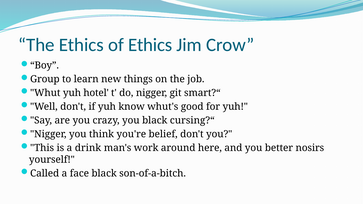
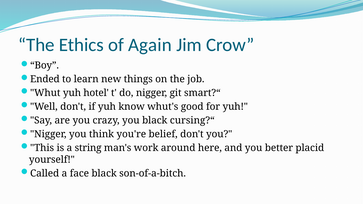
of Ethics: Ethics -> Again (150, 45)
Group: Group -> Ended (45, 79)
drink: drink -> string (88, 148)
nosirs: nosirs -> placid (310, 148)
